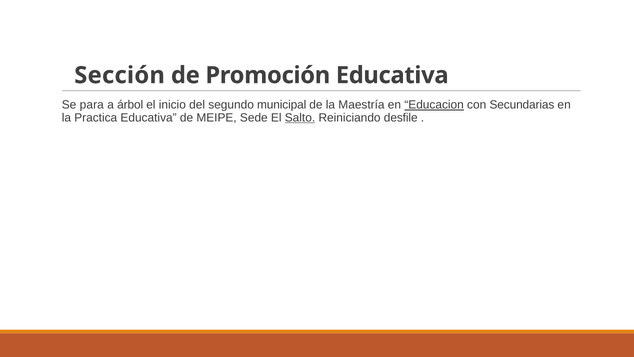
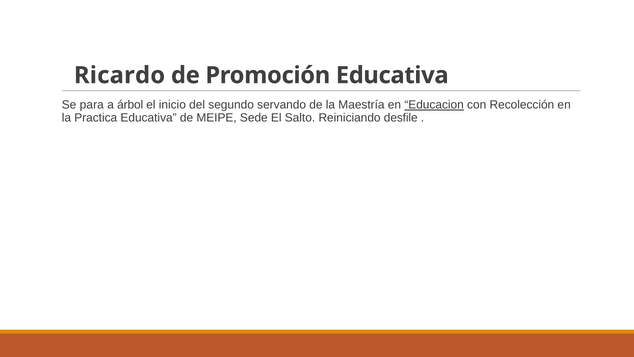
Sección: Sección -> Ricardo (120, 75)
municipal: municipal -> servando (282, 105)
Secundarias: Secundarias -> Recolección (522, 105)
Salto underline: present -> none (300, 118)
